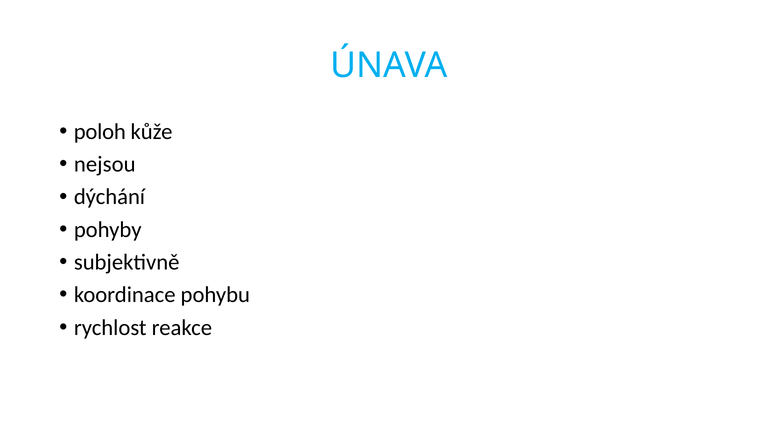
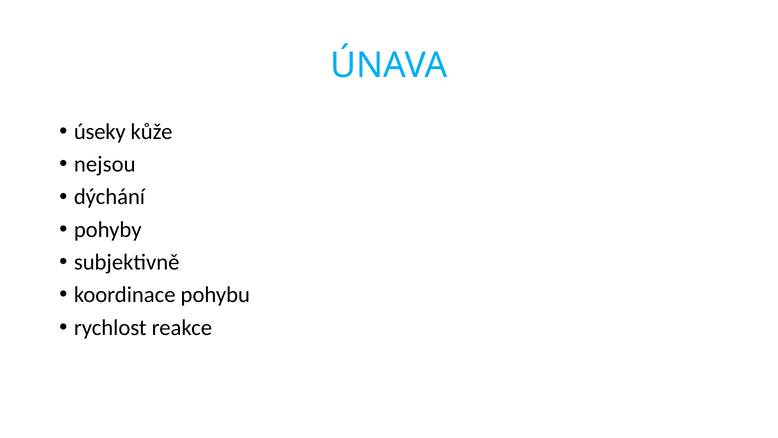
poloh: poloh -> úseky (100, 132)
